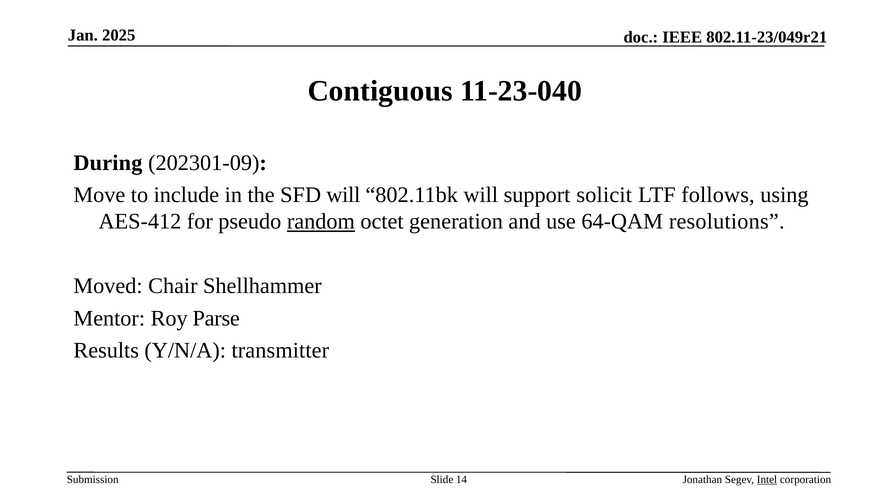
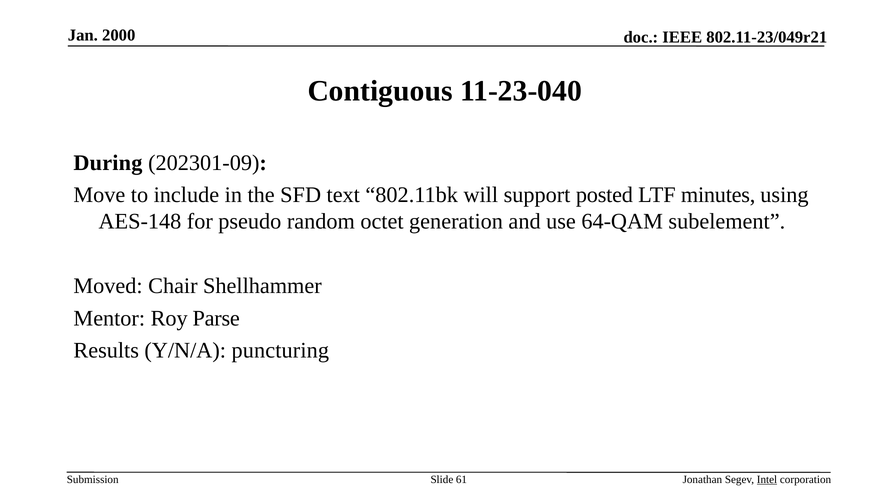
2025: 2025 -> 2000 (119, 35)
SFD will: will -> text (343, 195)
solicit: solicit -> posted (604, 195)
follows: follows -> minutes (718, 195)
AES-412: AES-412 -> AES-148 (140, 222)
random underline: present -> none (321, 222)
resolutions: resolutions -> subelement (727, 222)
transmitter: transmitter -> puncturing (280, 351)
14: 14 -> 61 (461, 480)
